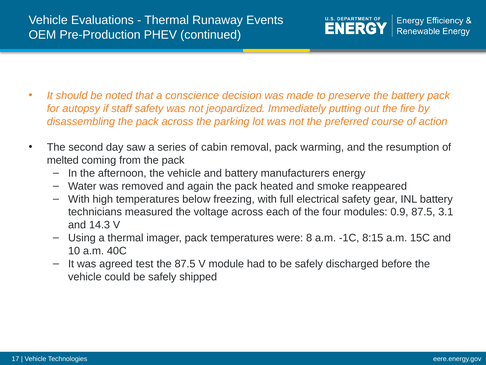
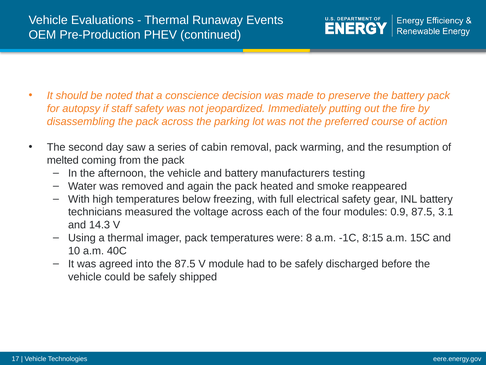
energy: energy -> testing (349, 173)
test: test -> into (145, 264)
